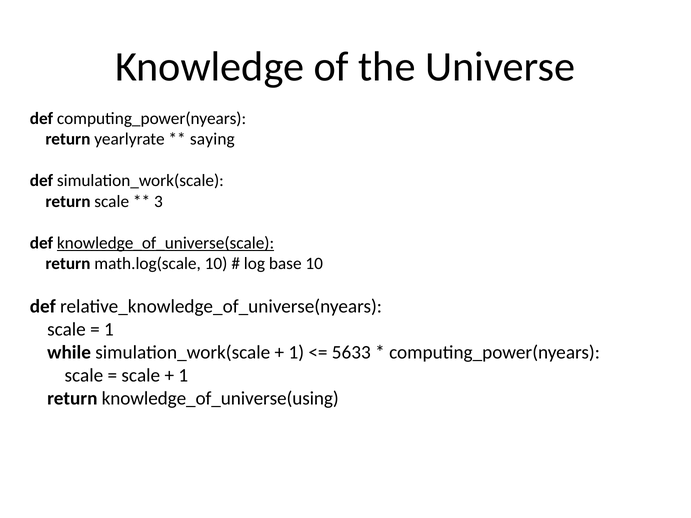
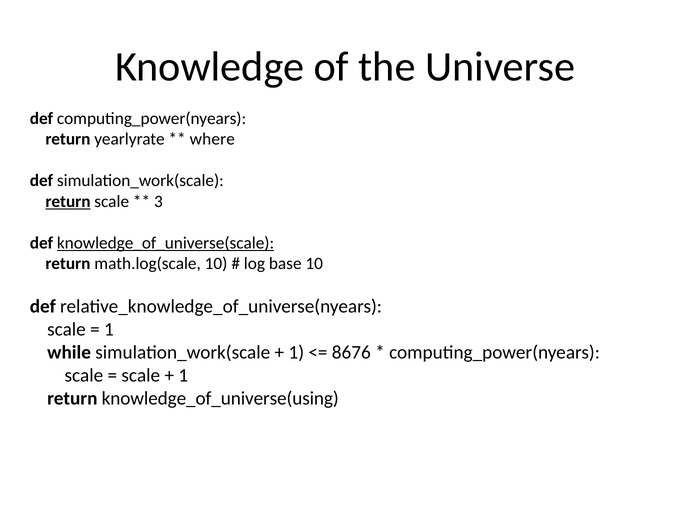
saying: saying -> where (212, 139)
return underline: none -> present (68, 202)
5633: 5633 -> 8676 (351, 353)
